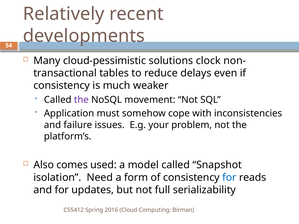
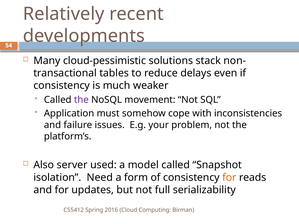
clock: clock -> stack (208, 61)
comes: comes -> server (72, 165)
for colour: blue -> orange (229, 178)
